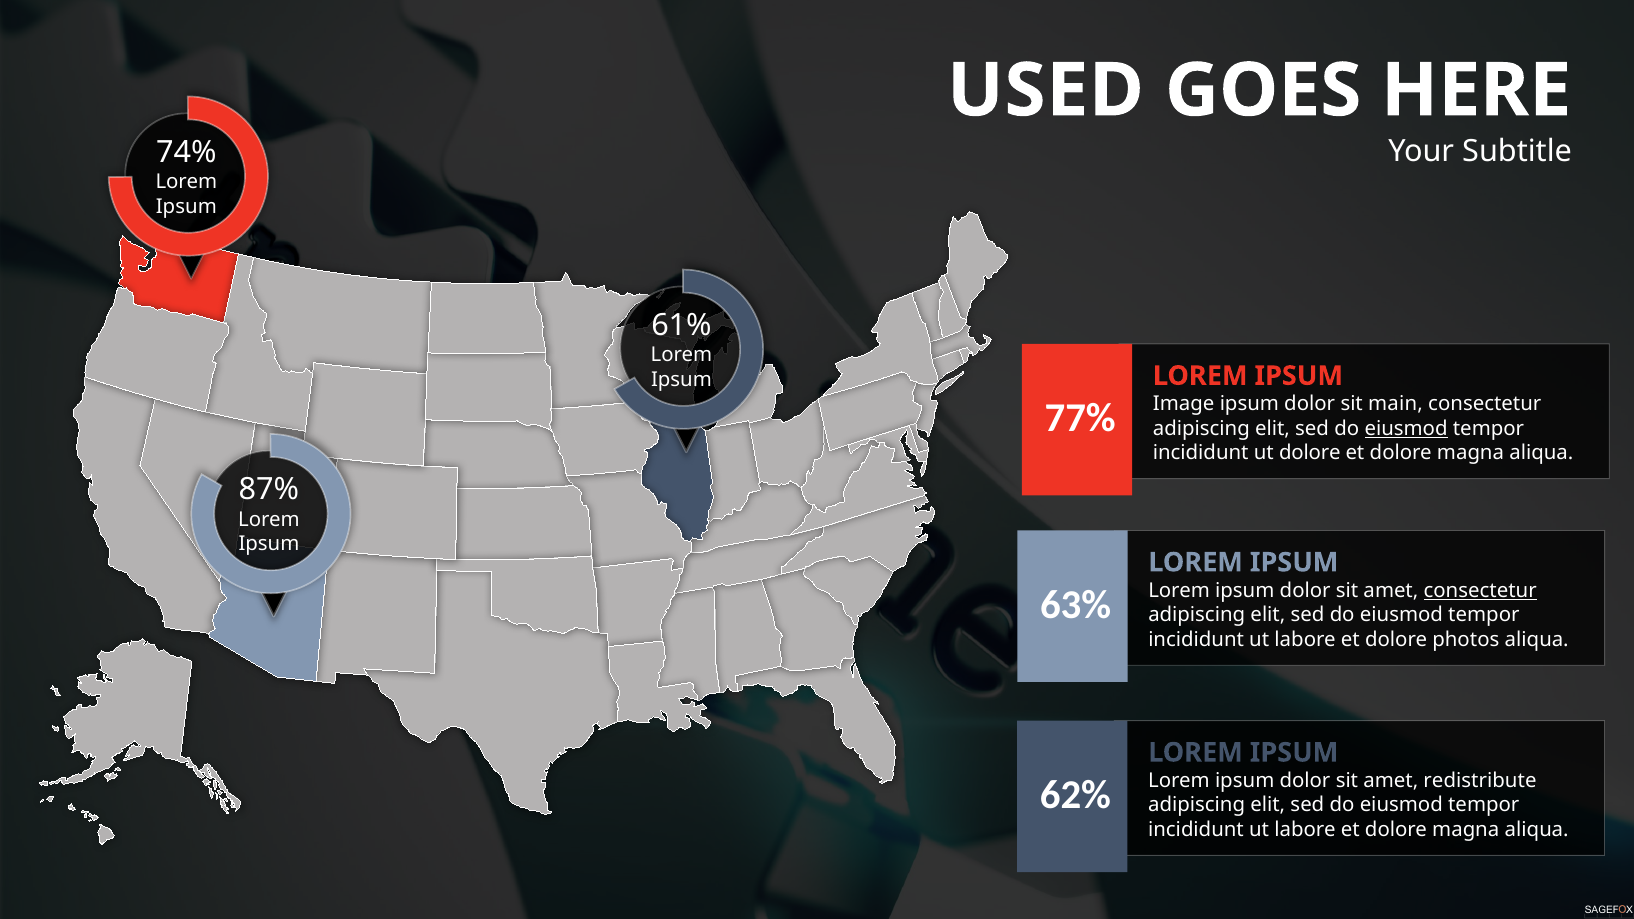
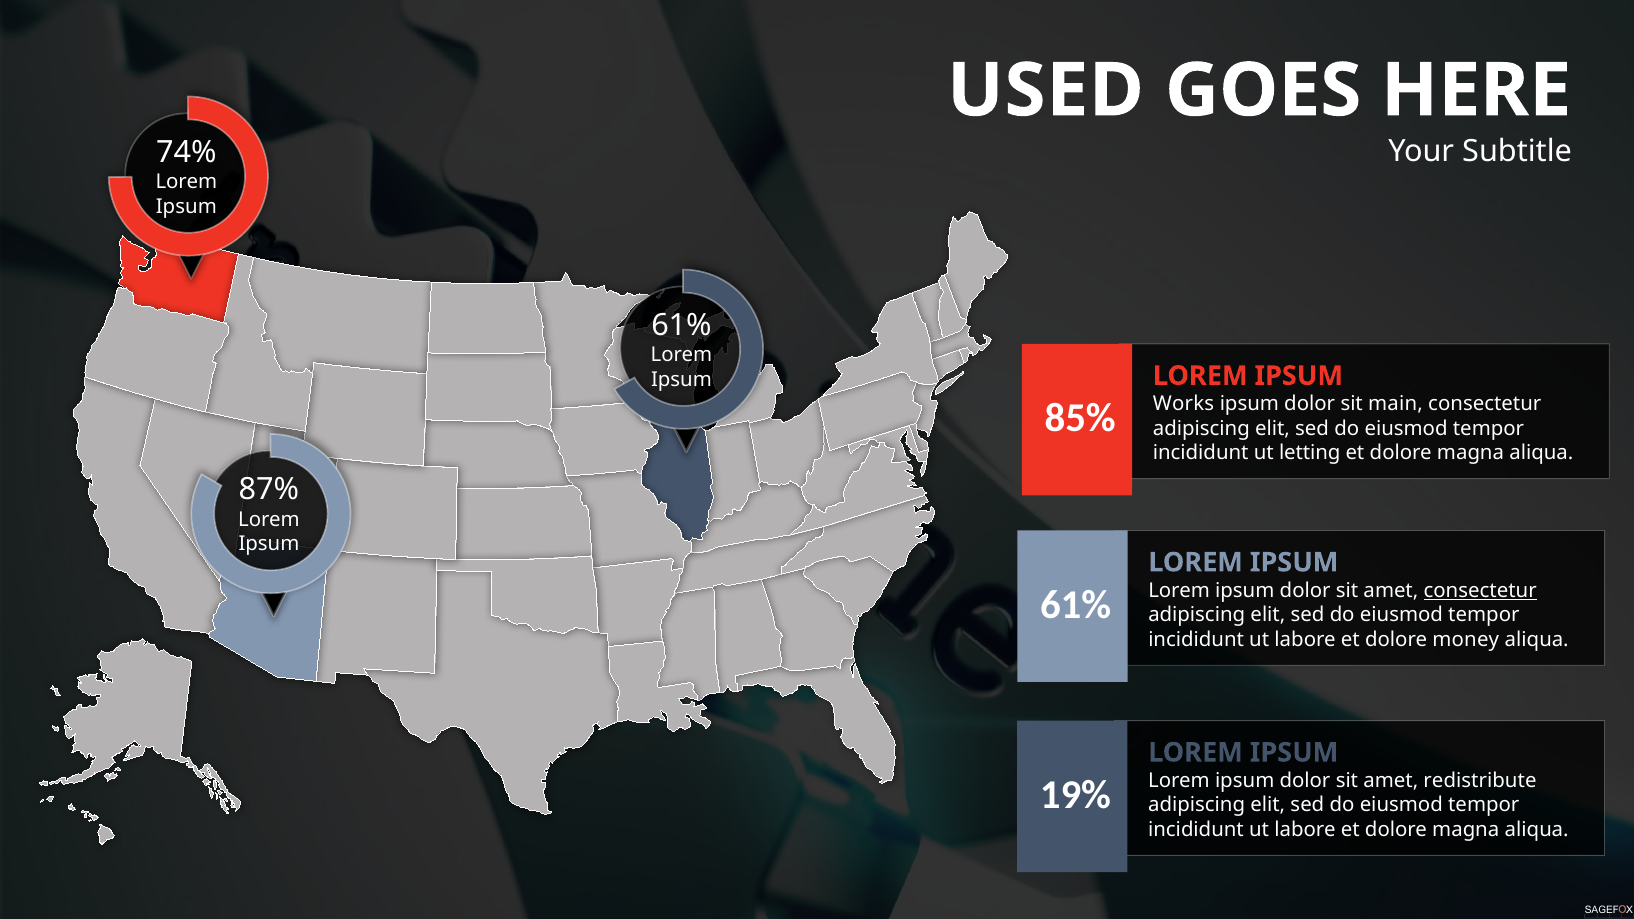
Image: Image -> Works (1184, 404)
77%: 77% -> 85% (1080, 418)
eiusmod underline: present -> none (1406, 429)
ut dolore: dolore -> letting (1310, 453)
63%: 63% -> 61% (1076, 605)
photos: photos -> money (1466, 640)
62%: 62% -> 19% (1075, 795)
